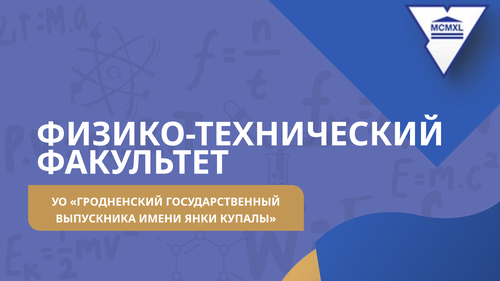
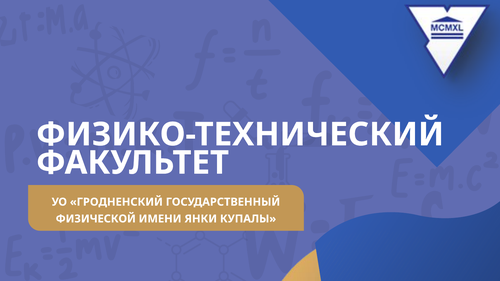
ВЫПУСКНИКА: ВЫПУСКНИКА -> ФИЗИЧЕСКОЙ (96, 219)
